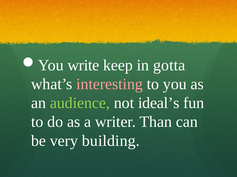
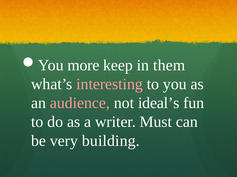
write: write -> more (83, 65)
gotta: gotta -> them (169, 65)
audience colour: light green -> pink (80, 103)
Than: Than -> Must (156, 122)
